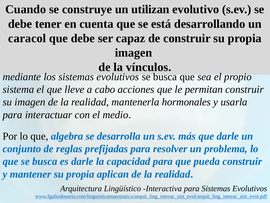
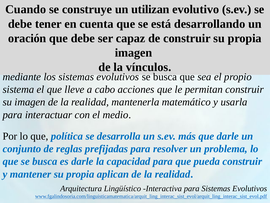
caracol: caracol -> oración (27, 38)
hormonales: hormonales -> matemático (186, 102)
algebra: algebra -> política (67, 136)
